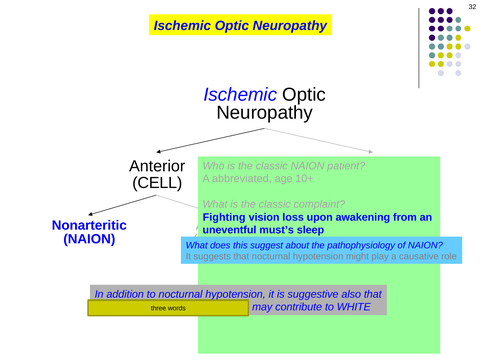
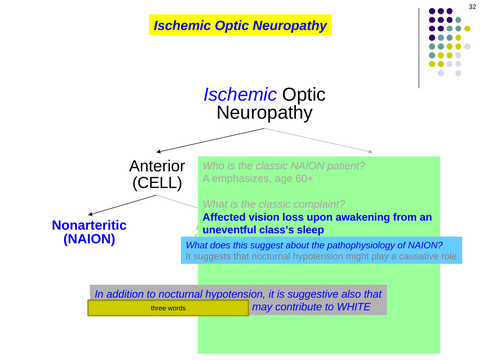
abbreviated: abbreviated -> emphasizes (242, 179)
10+: 10+ -> 60+ (304, 179)
Fighting: Fighting -> Affected (224, 217)
must’s: must’s -> class’s (277, 230)
